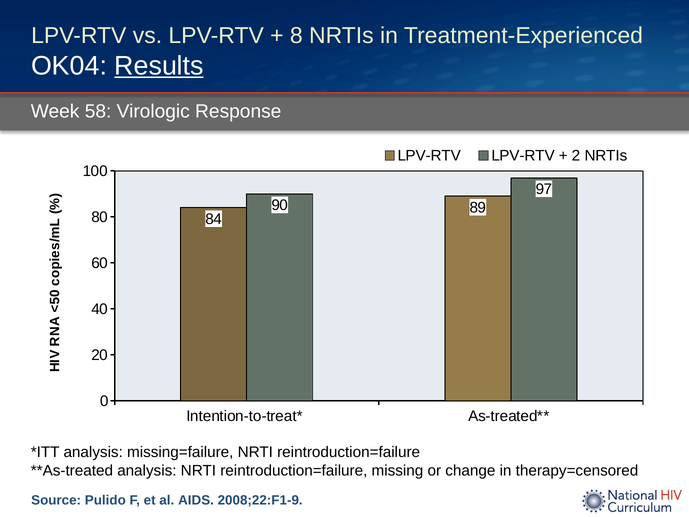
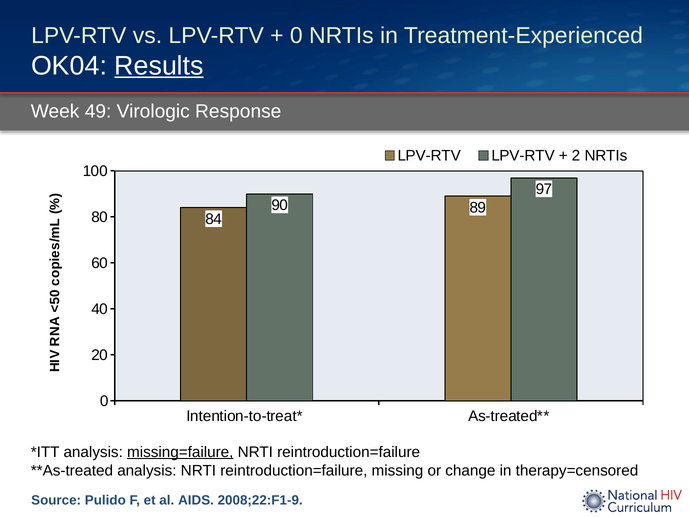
8: 8 -> 0 (296, 36)
58: 58 -> 49 (98, 111)
missing=failure underline: none -> present (180, 452)
